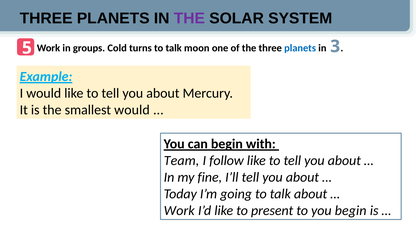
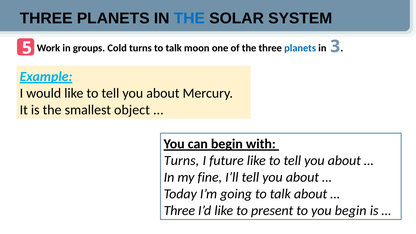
THE colour: purple -> blue (189, 18)
smallest would: would -> object (132, 110)
Team: Team -> Turns (182, 161)
follow: follow -> future (227, 161)
Work: Work -> Three (179, 211)
